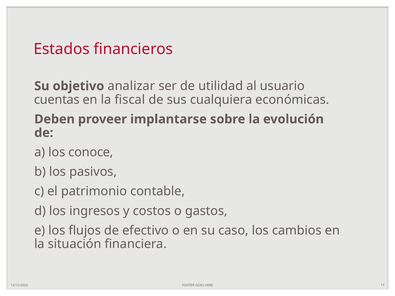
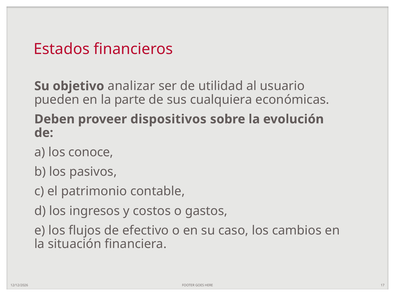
cuentas: cuentas -> pueden (57, 100)
fiscal: fiscal -> parte (130, 100)
implantarse: implantarse -> dispositivos (168, 119)
